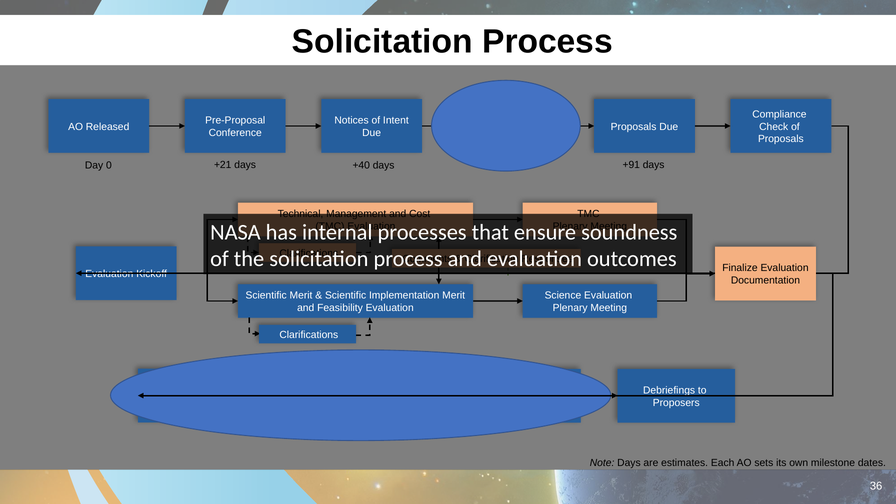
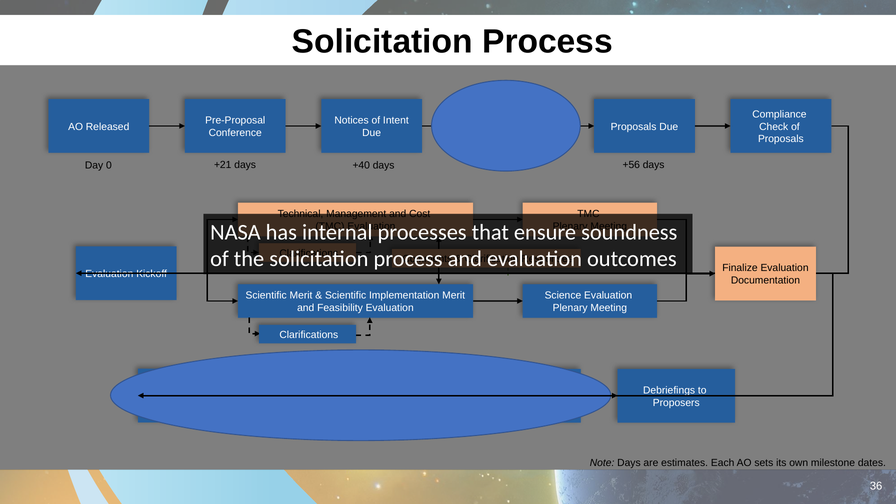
+91: +91 -> +56 (631, 165)
